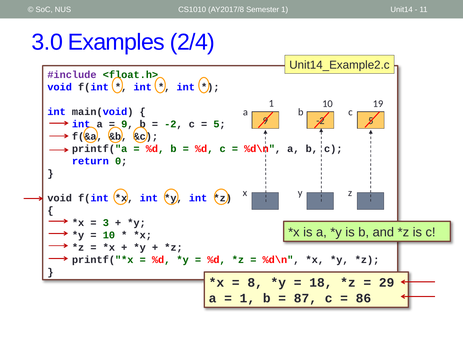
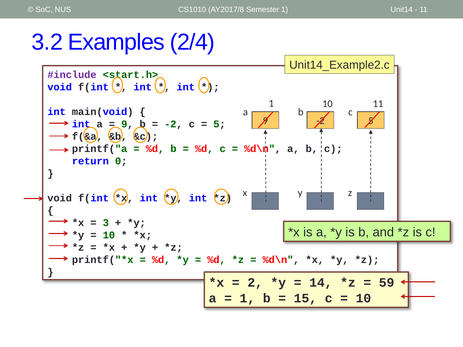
3.0: 3.0 -> 3.2 (47, 42)
<float.h>: <float.h> -> <start.h> (130, 75)
10 19: 19 -> 11 (378, 104)
8: 8 -> 2 (255, 283)
18: 18 -> 14 (321, 283)
29: 29 -> 59 (387, 283)
87: 87 -> 15 (305, 298)
86: 86 -> 10 (363, 298)
